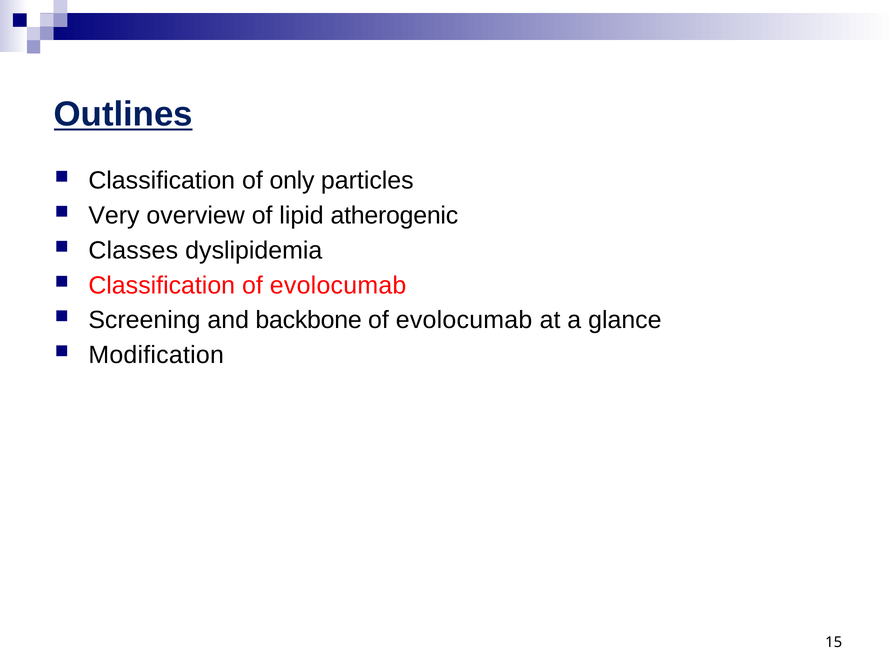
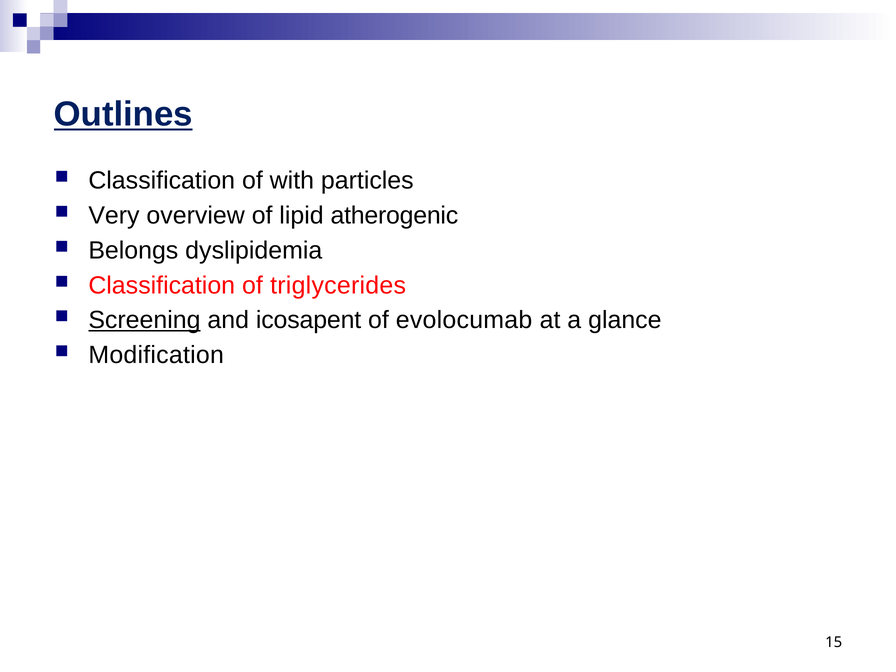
only: only -> with (292, 181)
Classes: Classes -> Belongs (133, 250)
Classification of evolocumab: evolocumab -> triglycerides (338, 285)
Screening underline: none -> present (144, 320)
backbone: backbone -> icosapent (309, 320)
